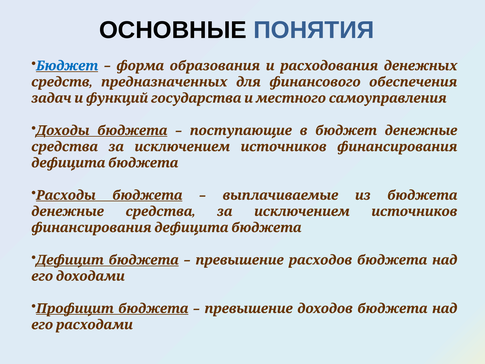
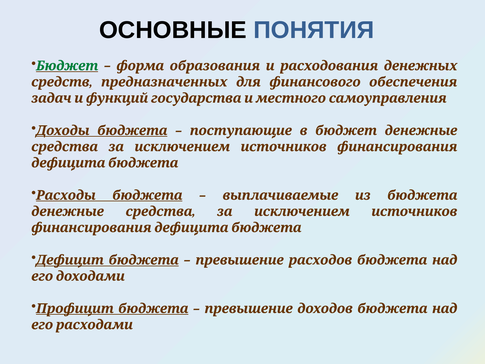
Бюджет colour: blue -> green (67, 66)
